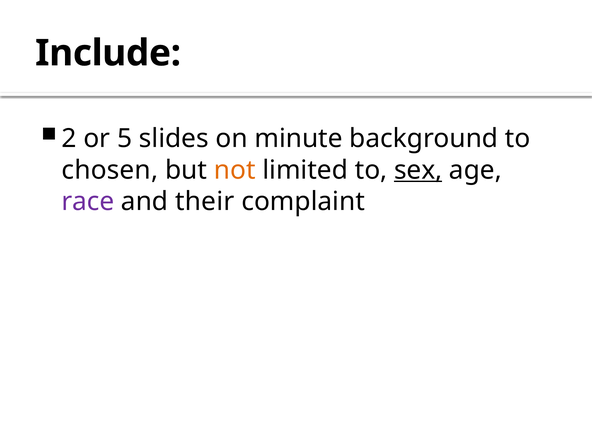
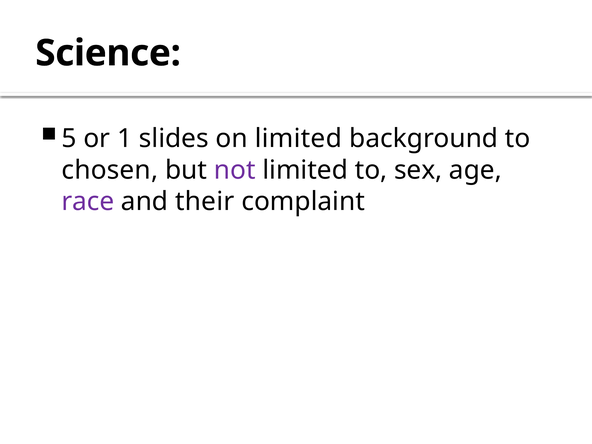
Include: Include -> Science (108, 53)
2: 2 -> 5 (69, 138)
5: 5 -> 1 (125, 138)
on minute: minute -> limited (298, 138)
not colour: orange -> purple (235, 170)
sex underline: present -> none (418, 170)
